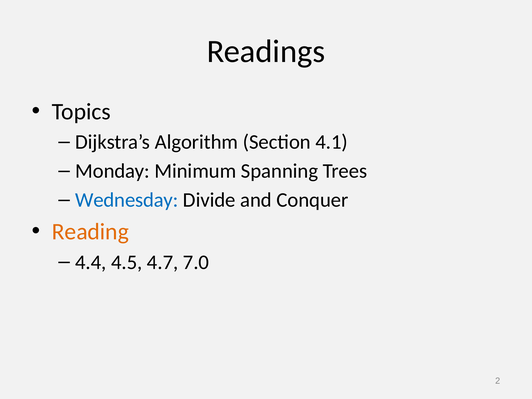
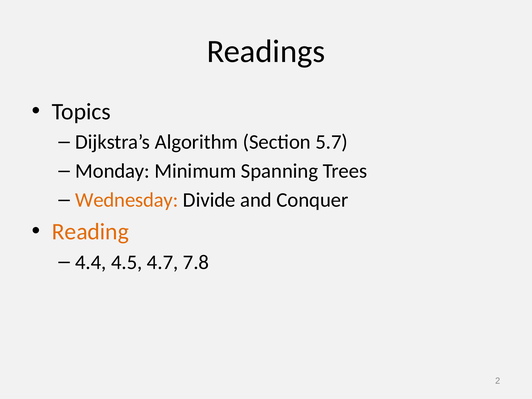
4.1: 4.1 -> 5.7 (332, 142)
Wednesday colour: blue -> orange (127, 200)
7.0: 7.0 -> 7.8 (196, 262)
